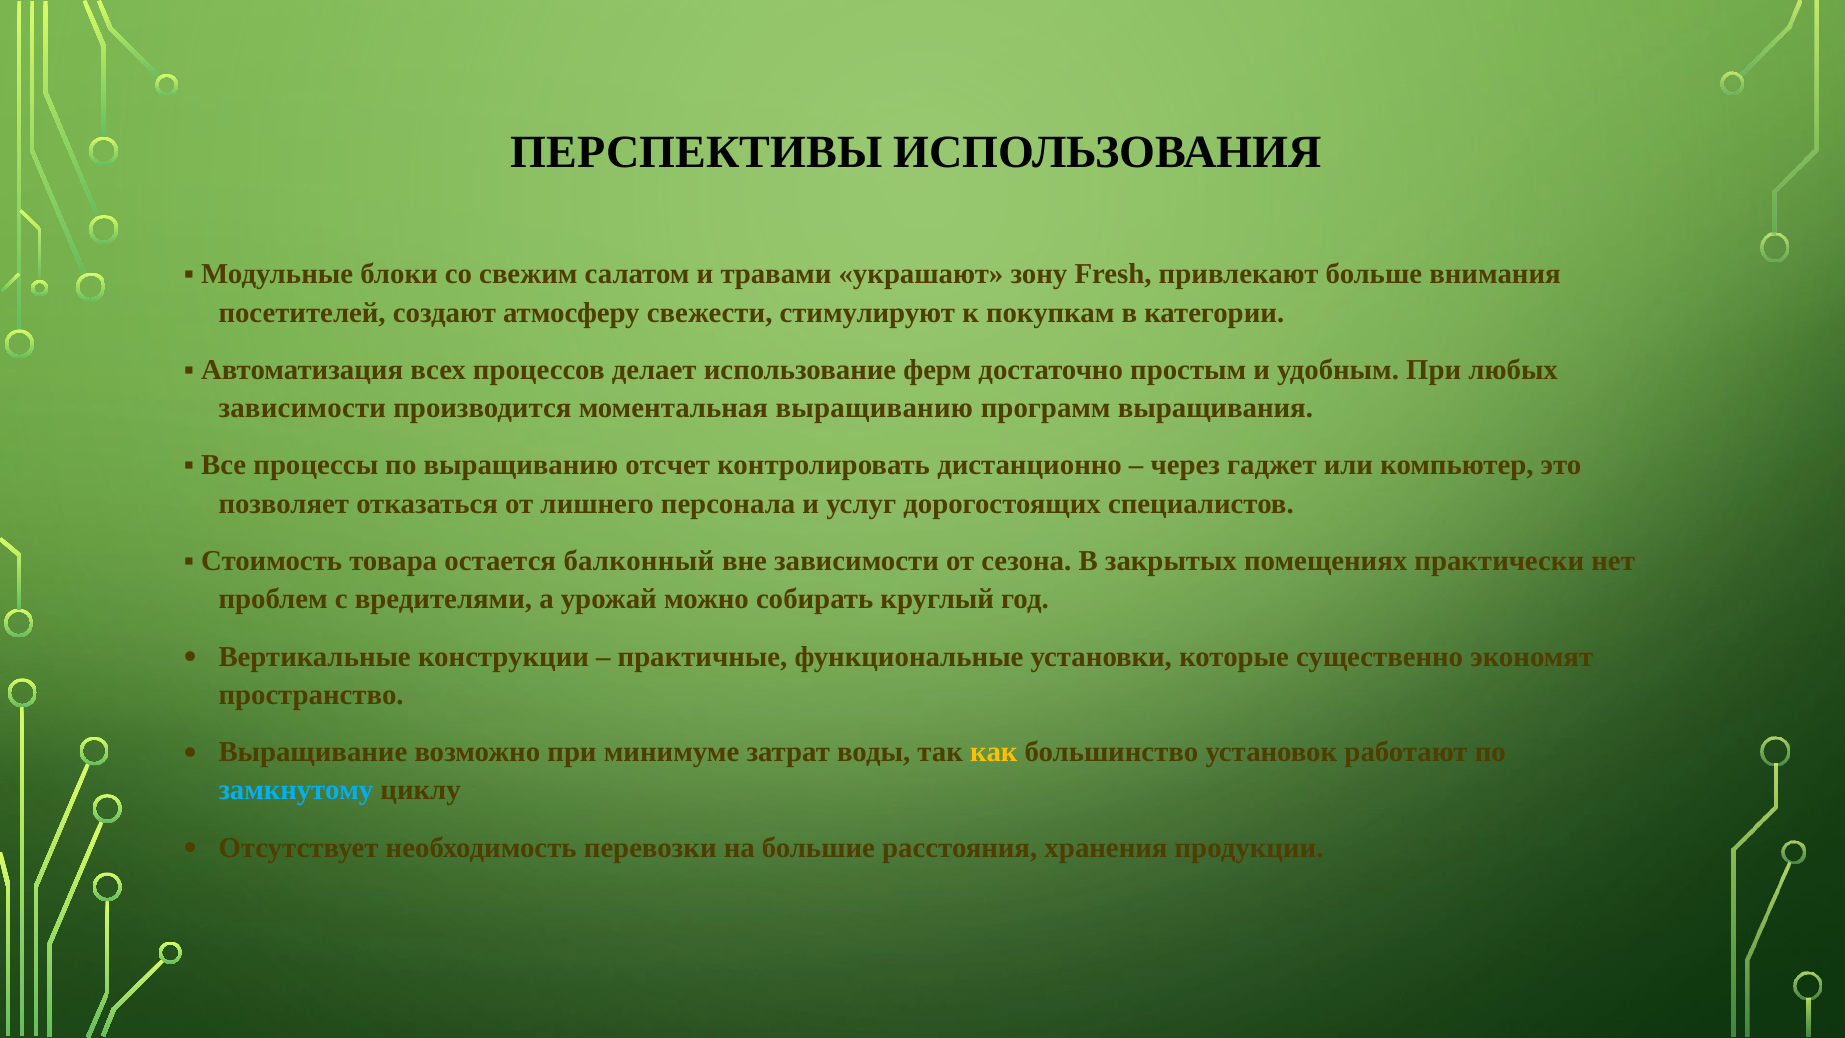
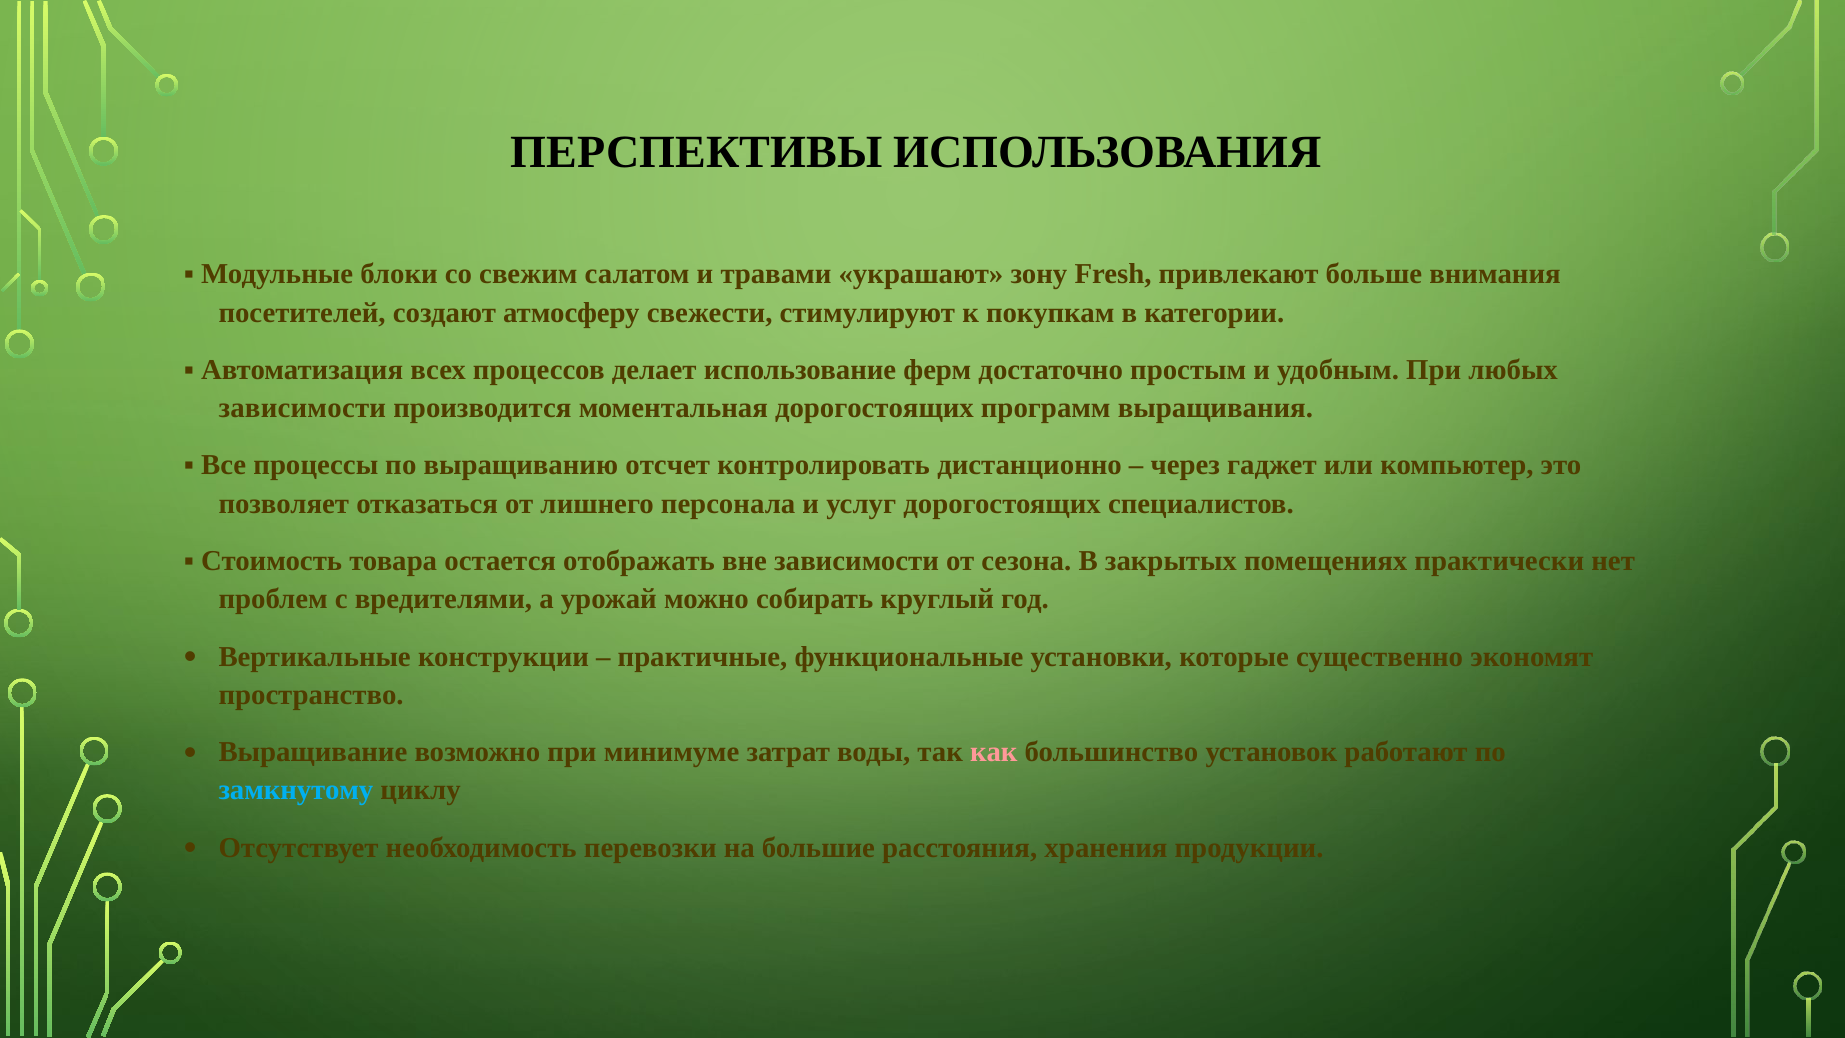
моментальная выращиванию: выращиванию -> дорогостоящих (874, 408)
балконный: балконный -> отображать (639, 561)
как colour: yellow -> pink (994, 752)
